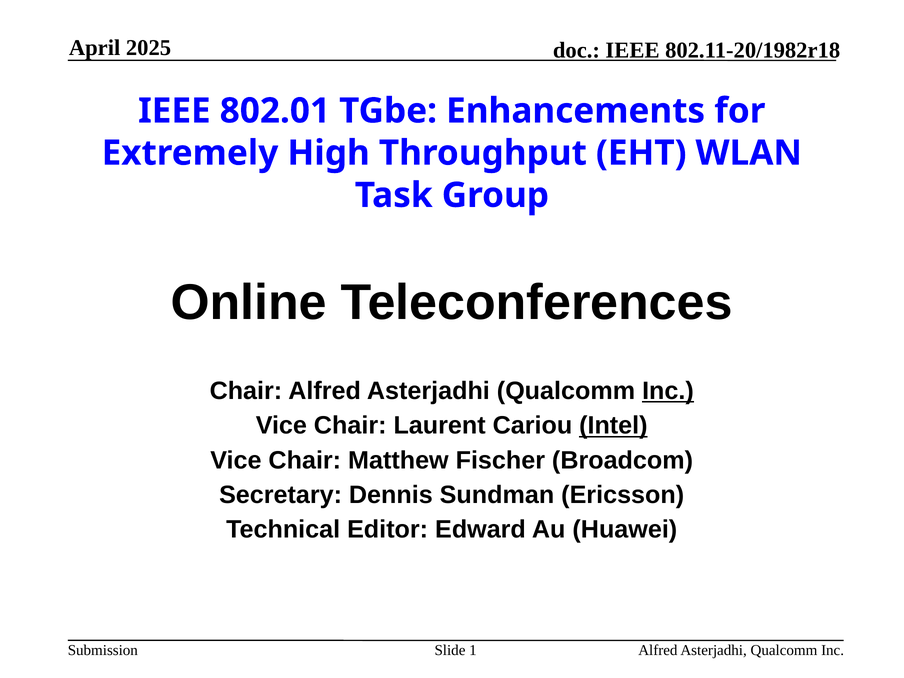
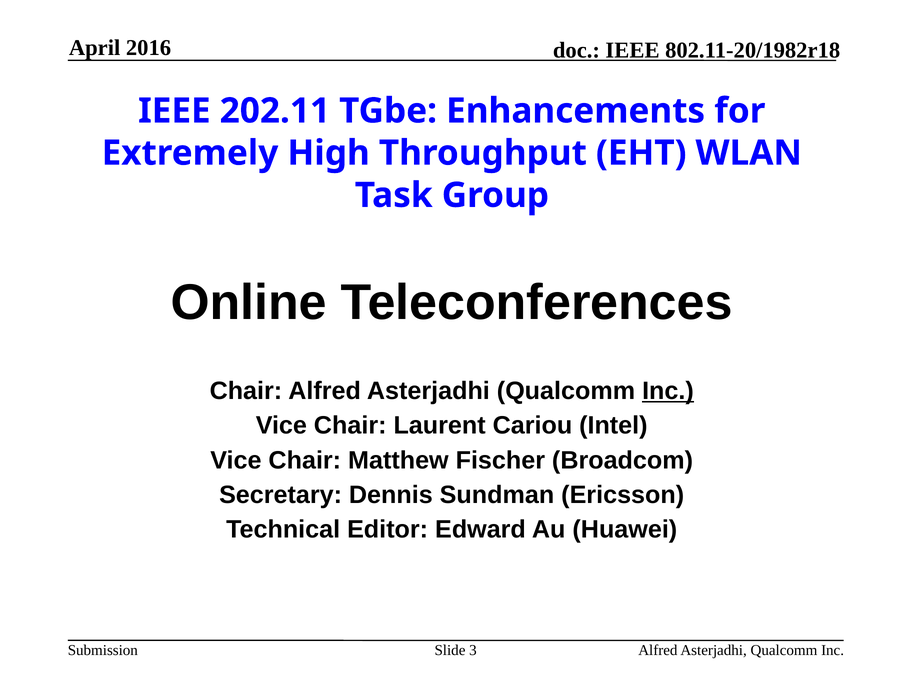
2025: 2025 -> 2016 (149, 48)
802.01: 802.01 -> 202.11 (275, 111)
Intel underline: present -> none (613, 426)
1: 1 -> 3 (473, 650)
